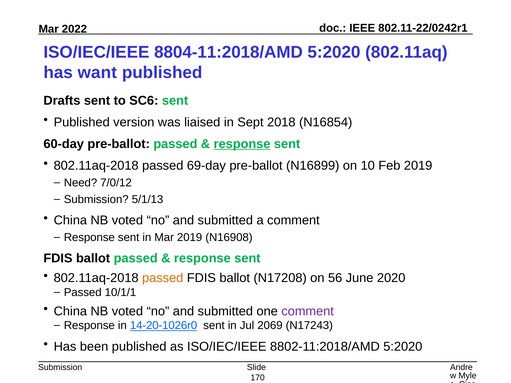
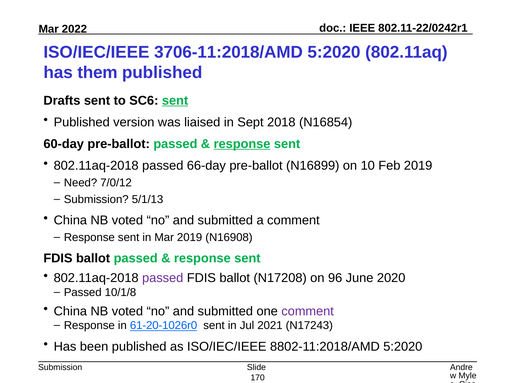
8804-11:2018/AMD: 8804-11:2018/AMD -> 3706-11:2018/AMD (228, 52)
want: want -> them (97, 73)
sent underline: none -> present (175, 101)
69-day: 69-day -> 66-day (206, 166)
passed colour: orange -> purple (163, 278)
56: 56 -> 96 (335, 278)
10/1/1: 10/1/1 -> 10/1/8 (120, 293)
14-20-1026r0: 14-20-1026r0 -> 61-20-1026r0 (164, 326)
2069: 2069 -> 2021 (270, 326)
